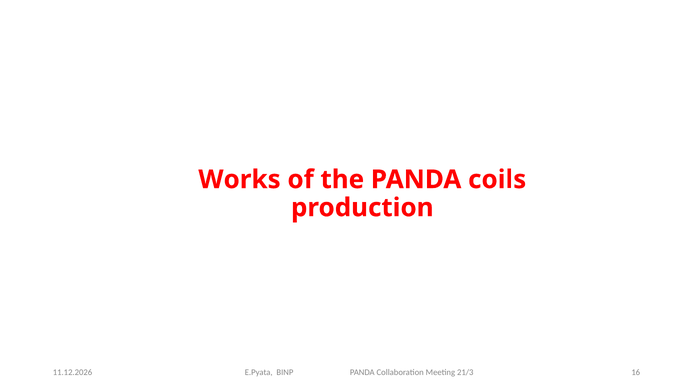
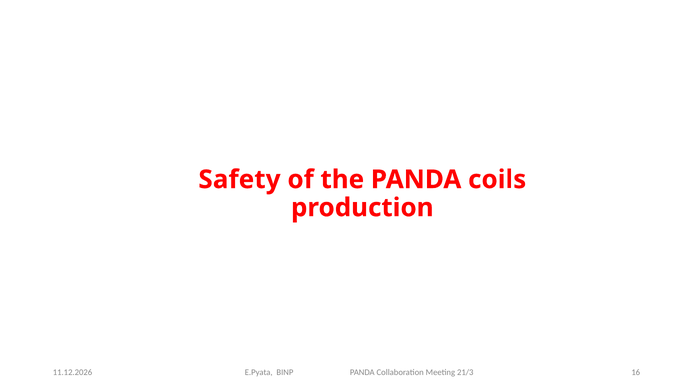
Works: Works -> Safety (239, 179)
